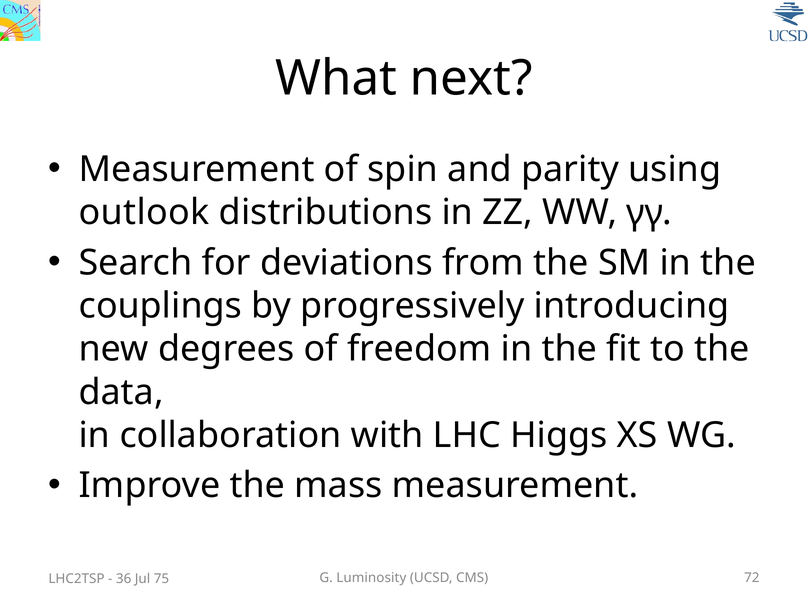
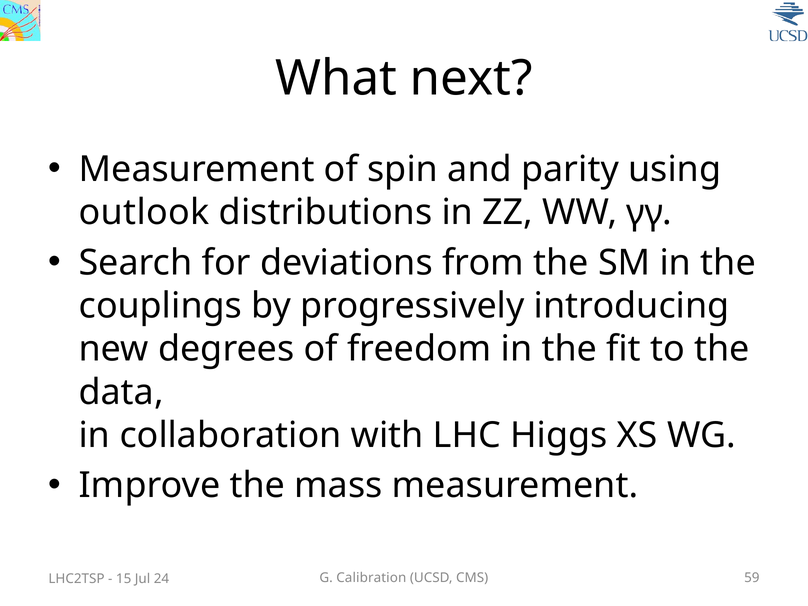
Luminosity: Luminosity -> Calibration (371, 578)
72: 72 -> 59 (752, 578)
36: 36 -> 15 (124, 579)
75: 75 -> 24 (161, 579)
